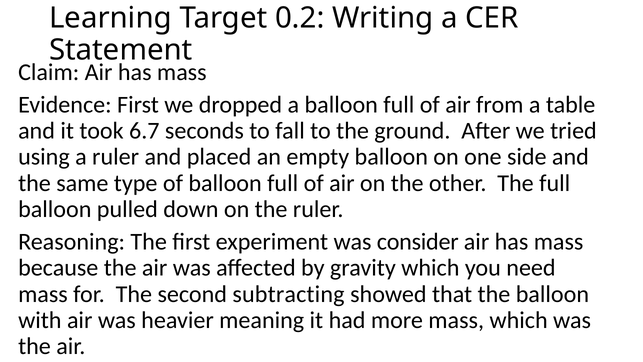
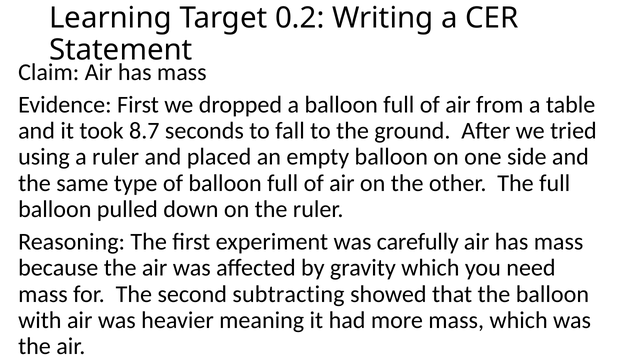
6.7: 6.7 -> 8.7 (144, 131)
consider: consider -> carefully (418, 242)
